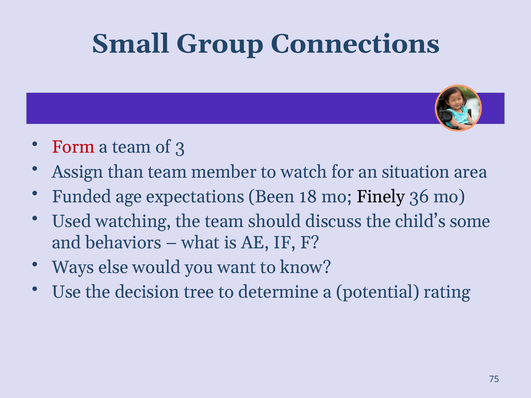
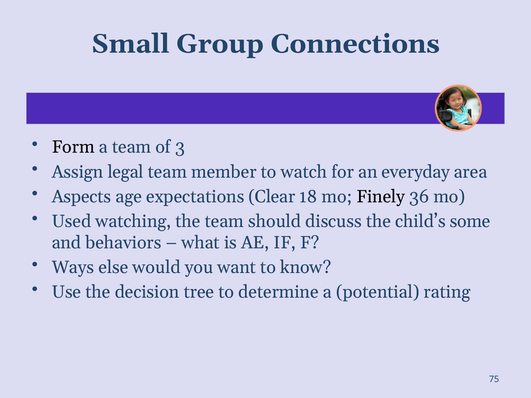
Form colour: red -> black (73, 147)
than: than -> legal (126, 172)
situation: situation -> everyday (416, 172)
Funded: Funded -> Aspects (81, 197)
Been: Been -> Clear (272, 197)
